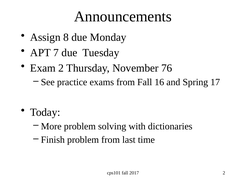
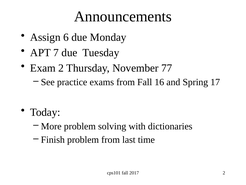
8: 8 -> 6 (66, 37)
76: 76 -> 77 (167, 68)
